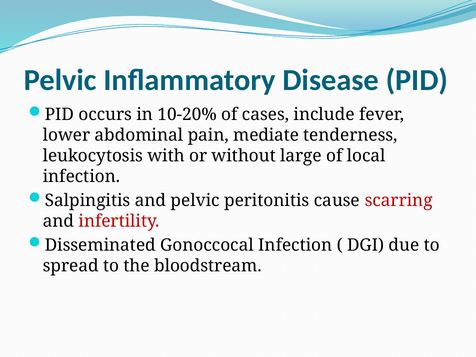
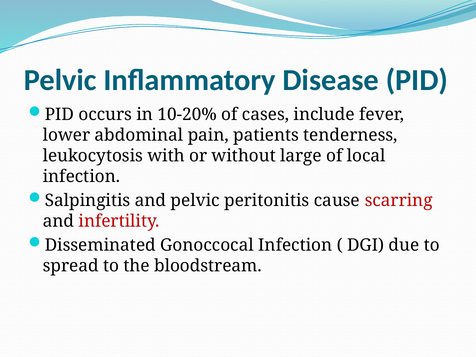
mediate: mediate -> patients (266, 135)
